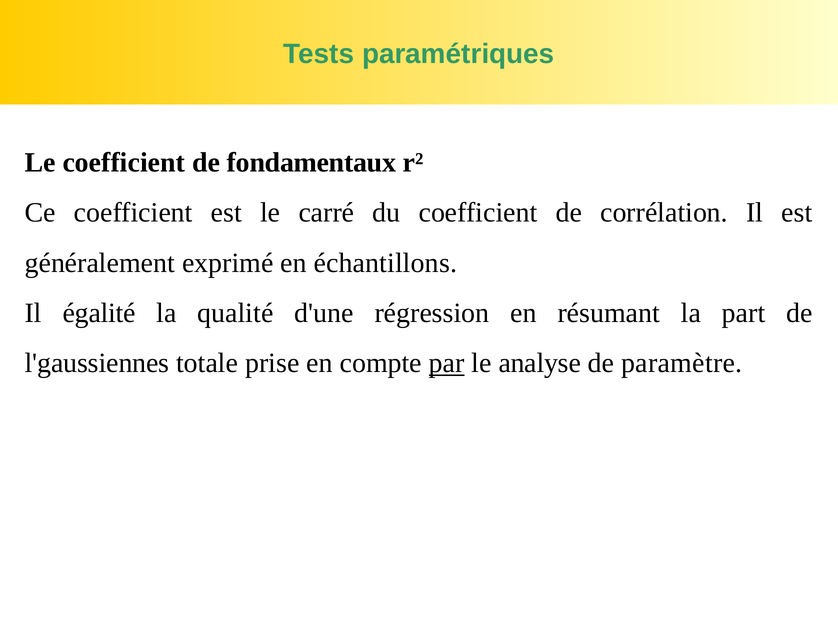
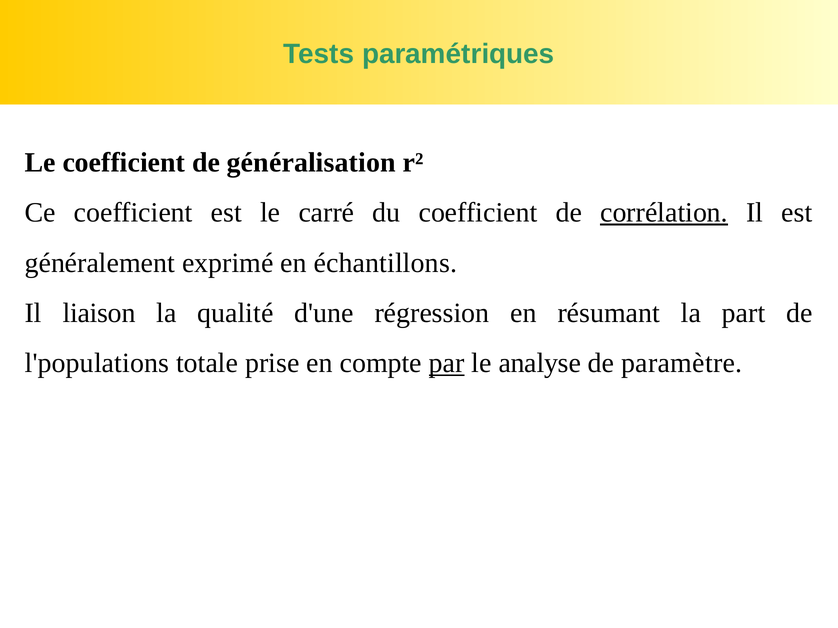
fondamentaux: fondamentaux -> généralisation (311, 162)
corrélation underline: none -> present (664, 213)
égalité: égalité -> liaison (99, 313)
l'gaussiennes: l'gaussiennes -> l'populations (97, 364)
